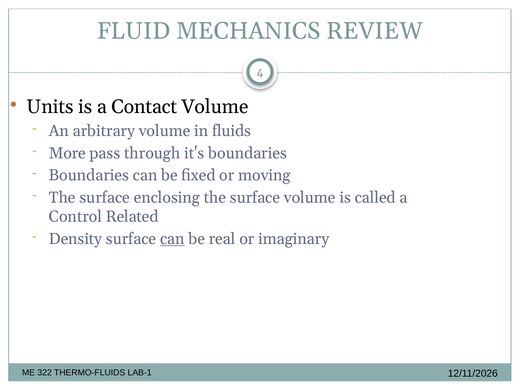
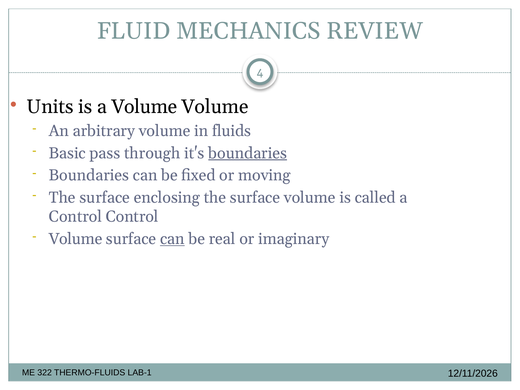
a Contact: Contact -> Volume (144, 107)
More: More -> Basic (67, 153)
boundaries underline: none -> present (248, 153)
Control Related: Related -> Control (132, 217)
Density: Density -> Volume (76, 239)
